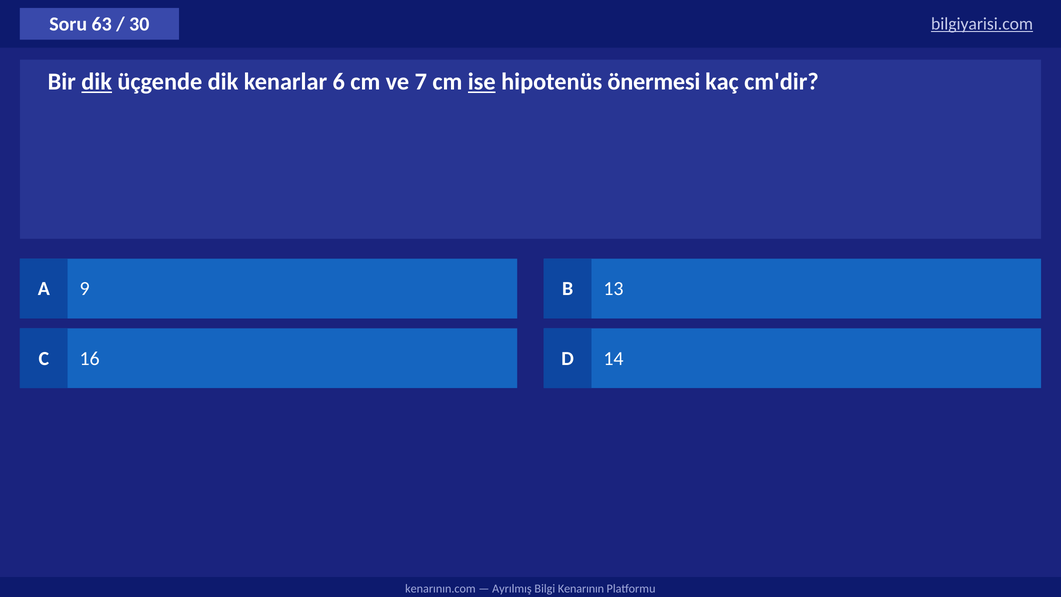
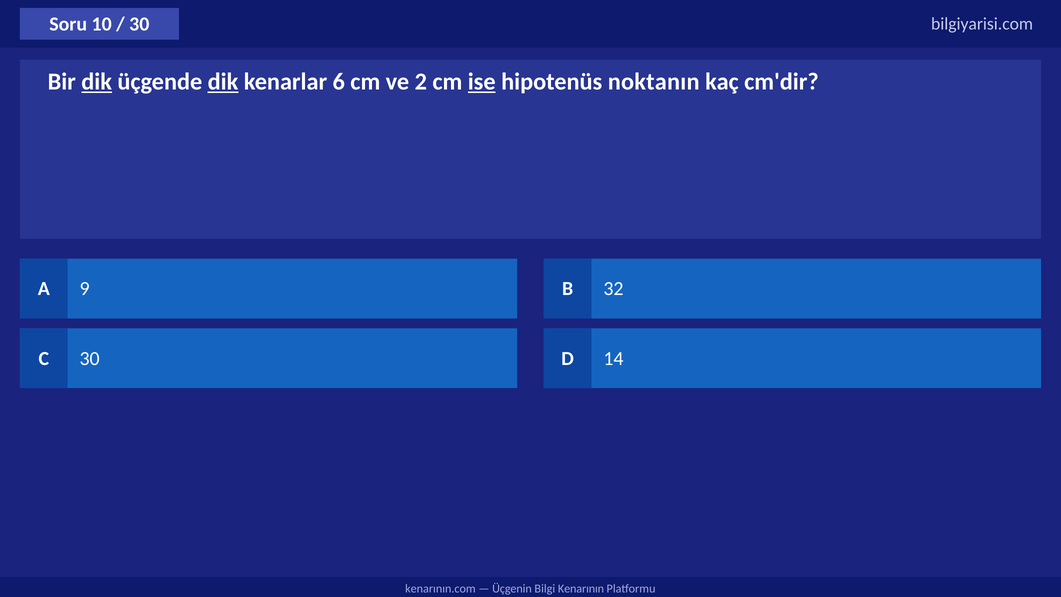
63: 63 -> 10 (102, 24)
bilgiyarisi.com underline: present -> none (982, 24)
dik underline: none -> present (223, 82)
7: 7 -> 2 (421, 82)
önermesi: önermesi -> noktanın (654, 82)
13: 13 -> 32 (613, 289)
C 16: 16 -> 30 (90, 358)
Ayrılmış: Ayrılmış -> Üçgenin (512, 589)
